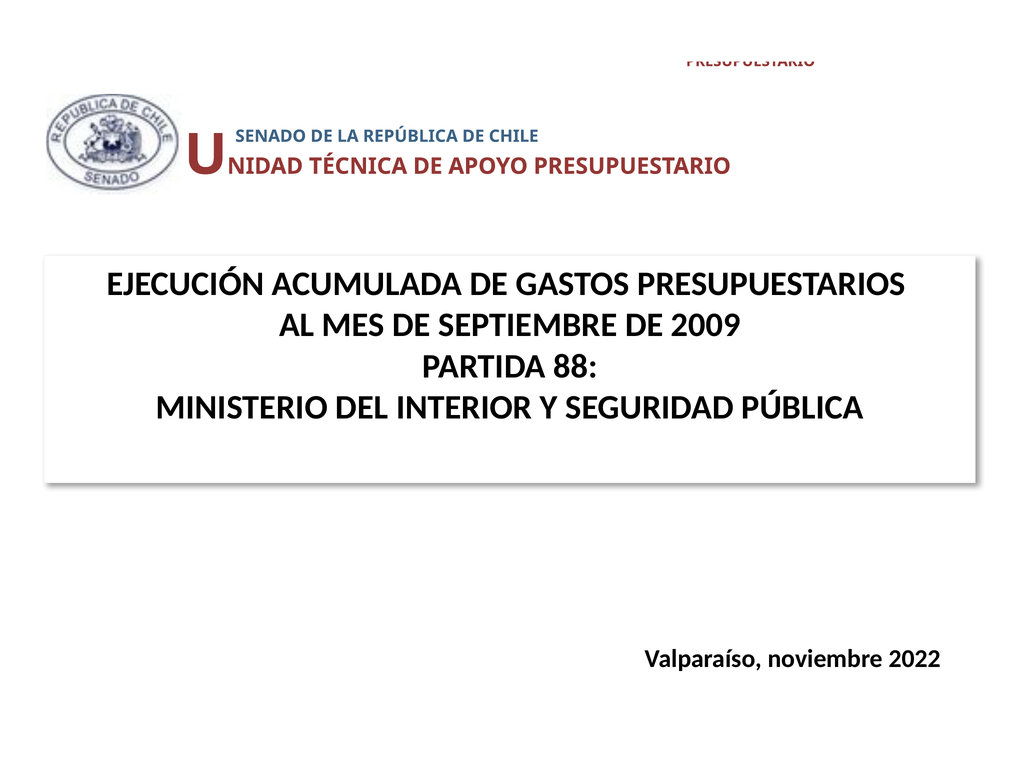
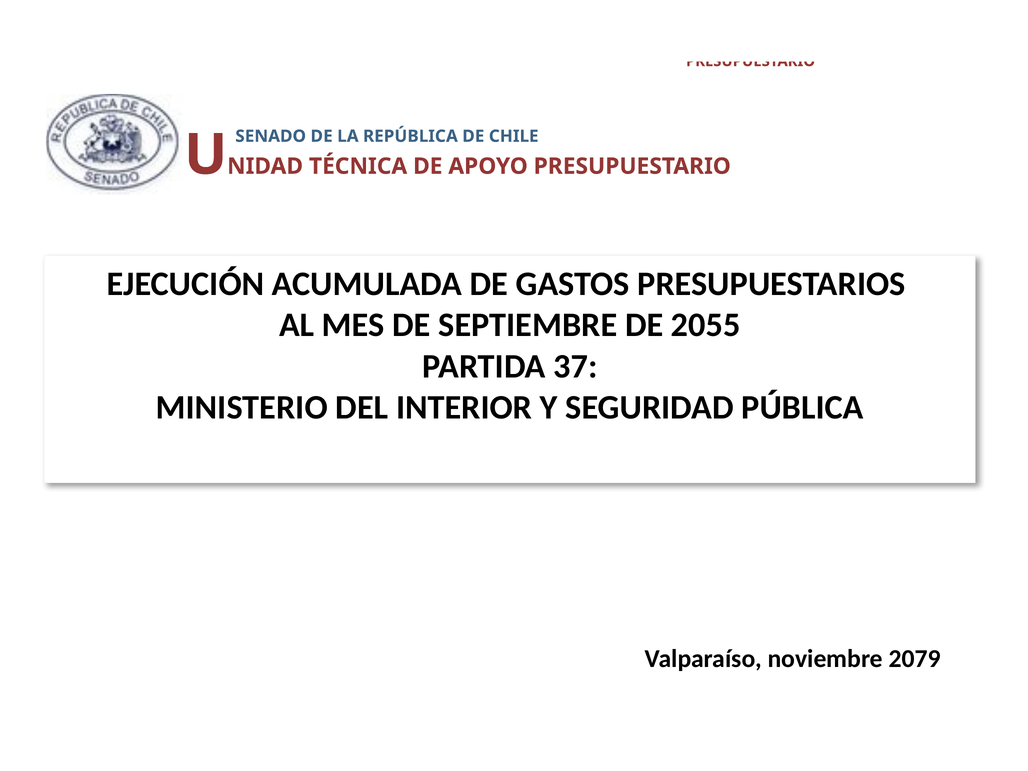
2009: 2009 -> 2055 (706, 325)
88: 88 -> 37 (575, 366)
2022: 2022 -> 2079 (915, 659)
